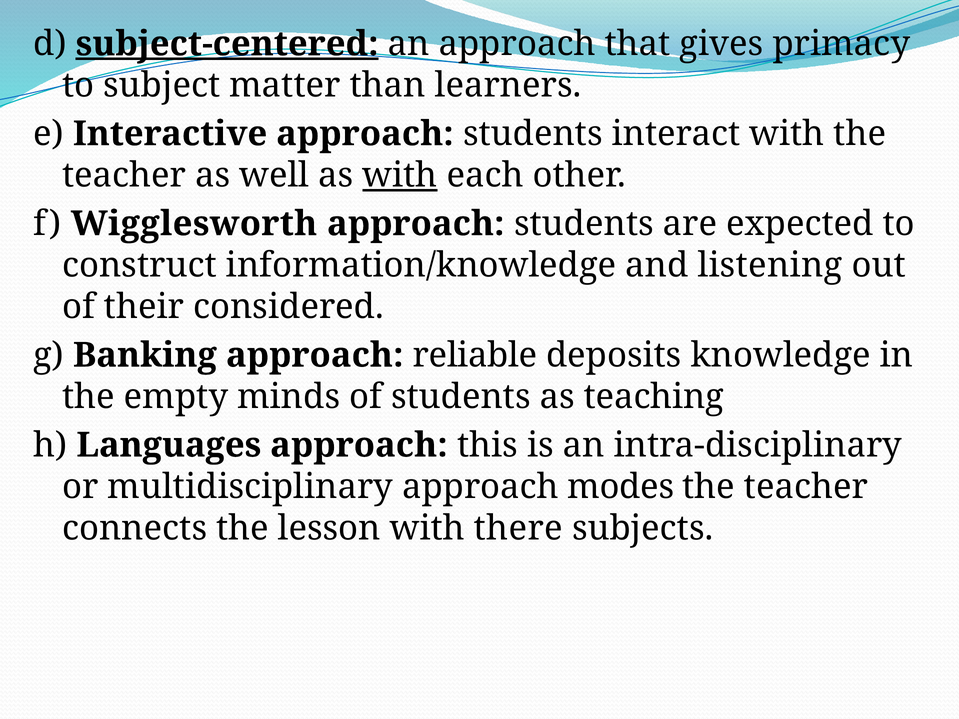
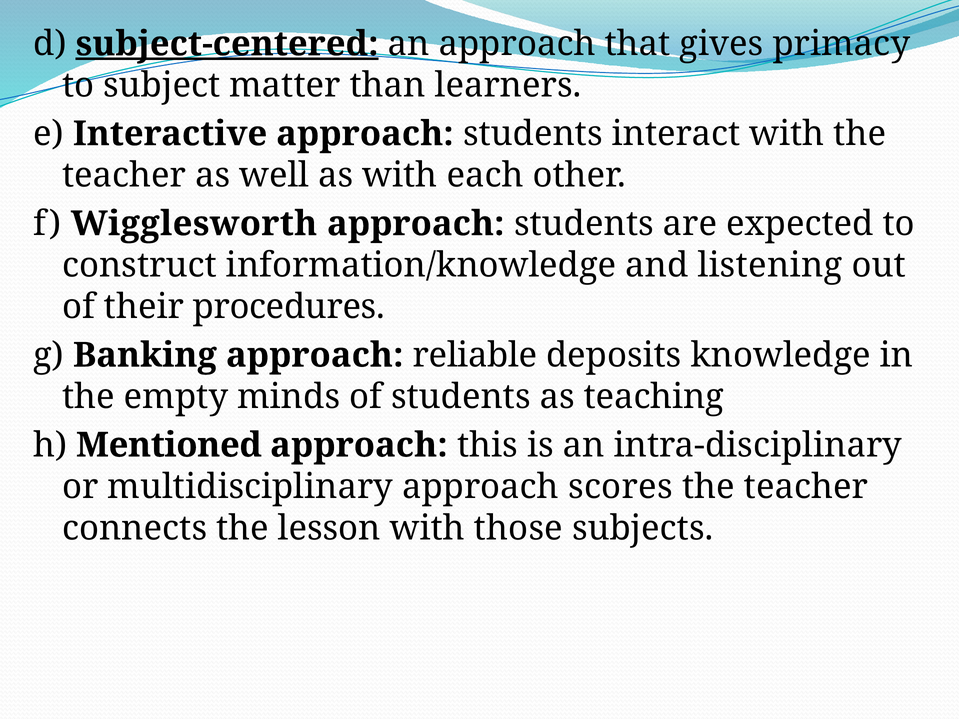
with underline: present -> none (400, 175)
considered: considered -> procedures (289, 307)
Languages: Languages -> Mentioned (169, 445)
modes: modes -> scores (620, 487)
there: there -> those (518, 528)
